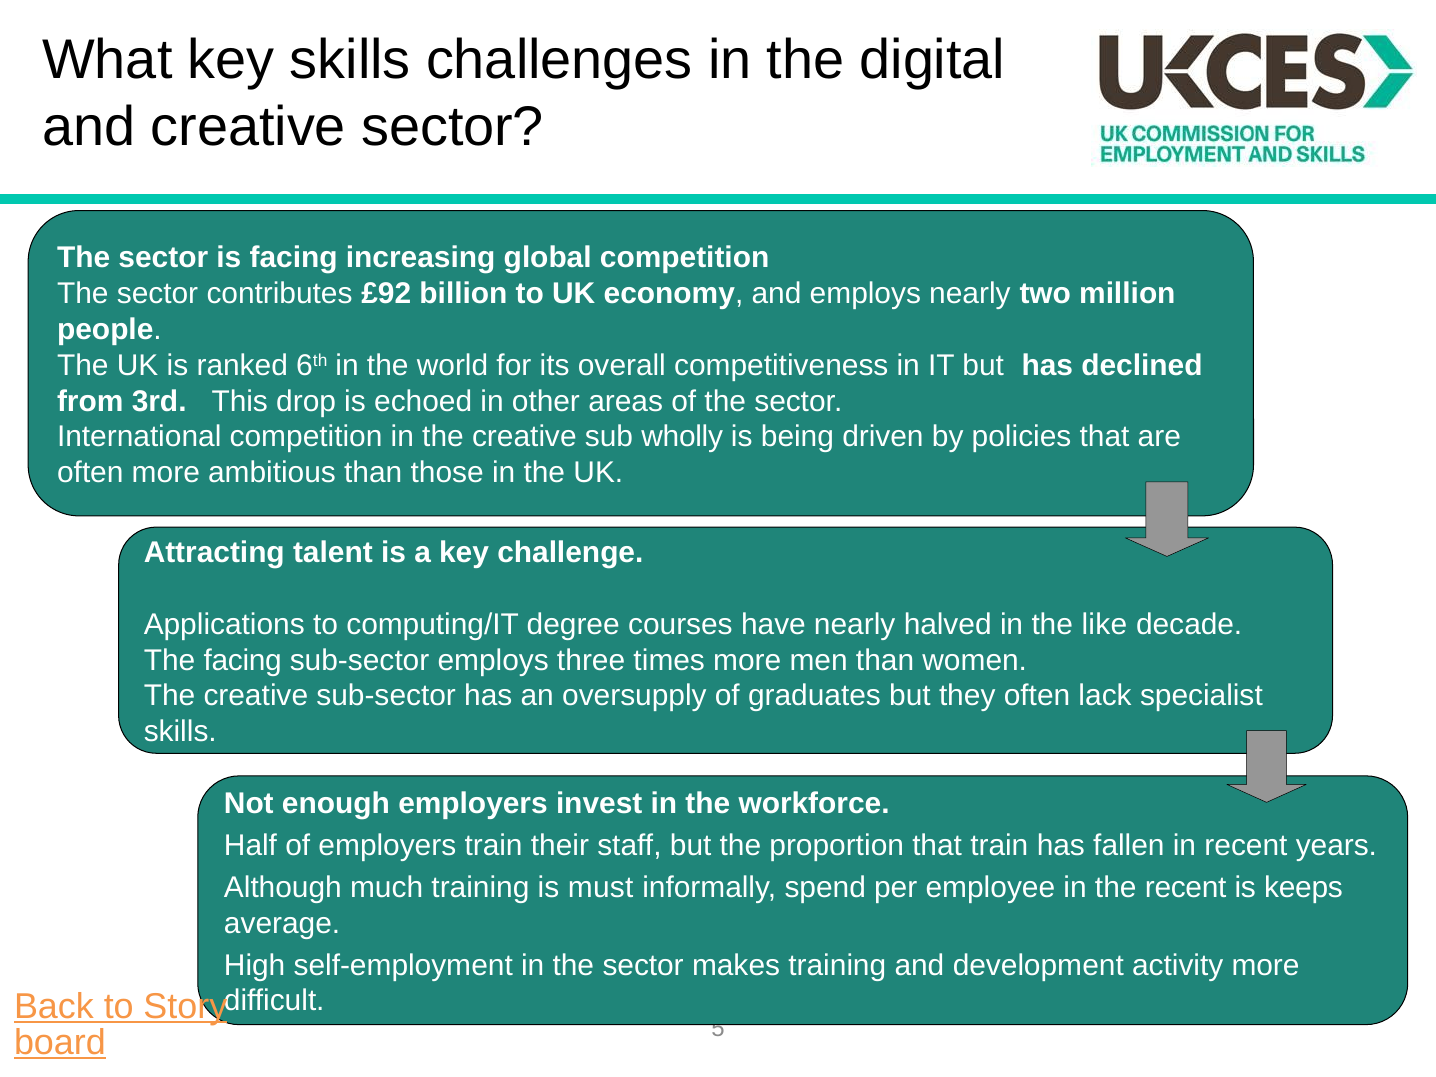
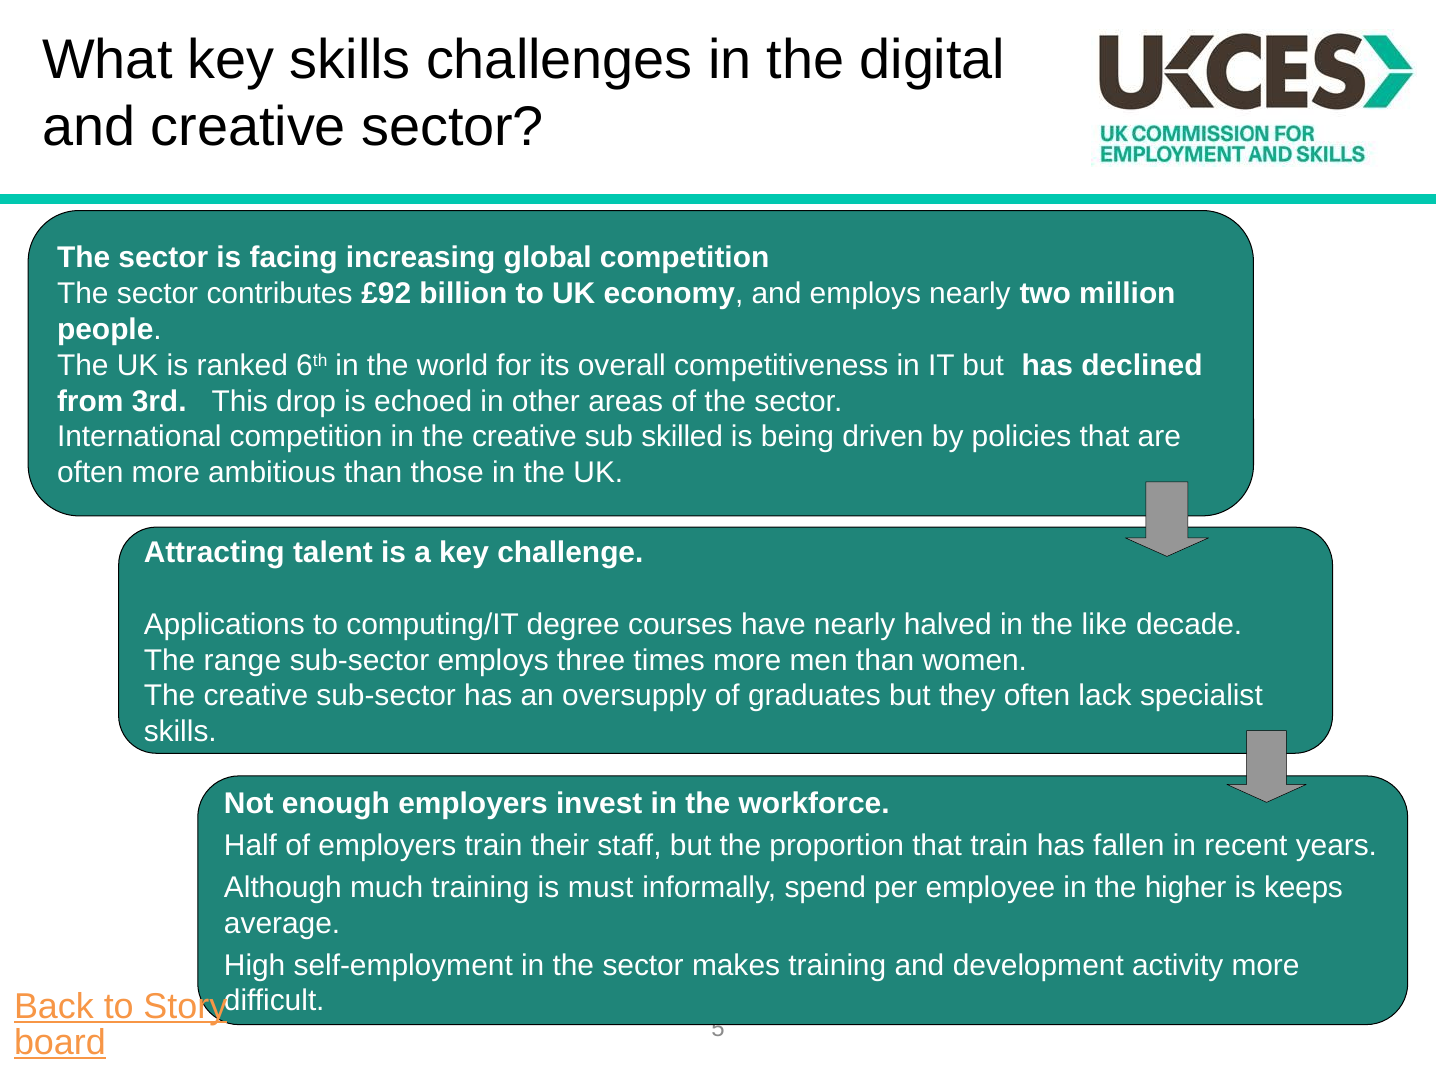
wholly: wholly -> skilled (682, 437)
The facing: facing -> range (242, 660)
the recent: recent -> higher (1186, 887)
